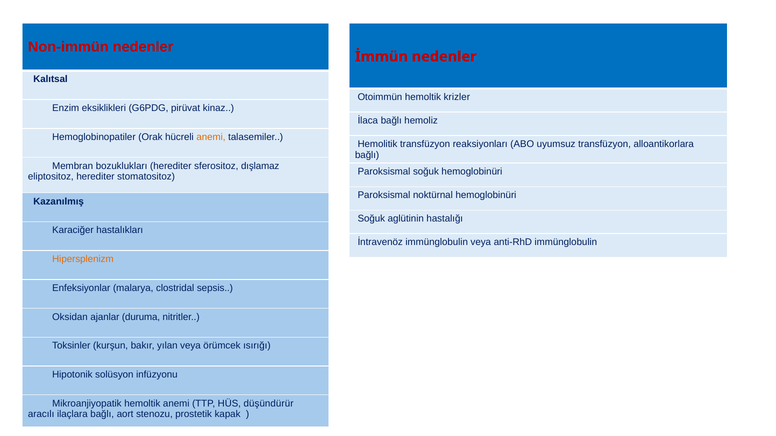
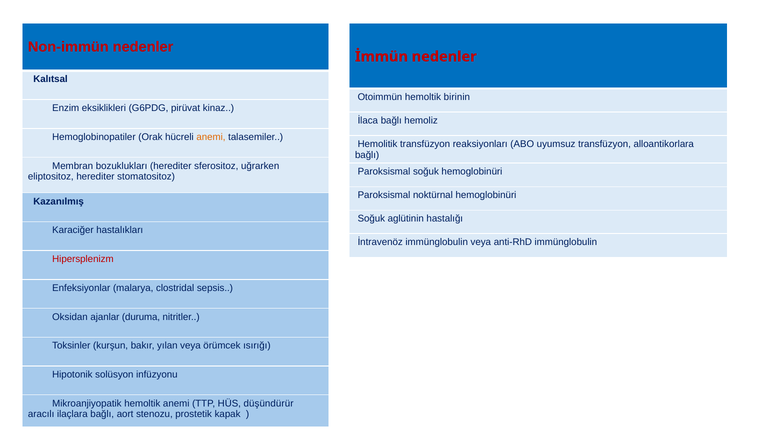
krizler: krizler -> birinin (457, 97)
dışlamaz: dışlamaz -> uğrarken (260, 166)
Hipersplenizm colour: orange -> red (83, 259)
